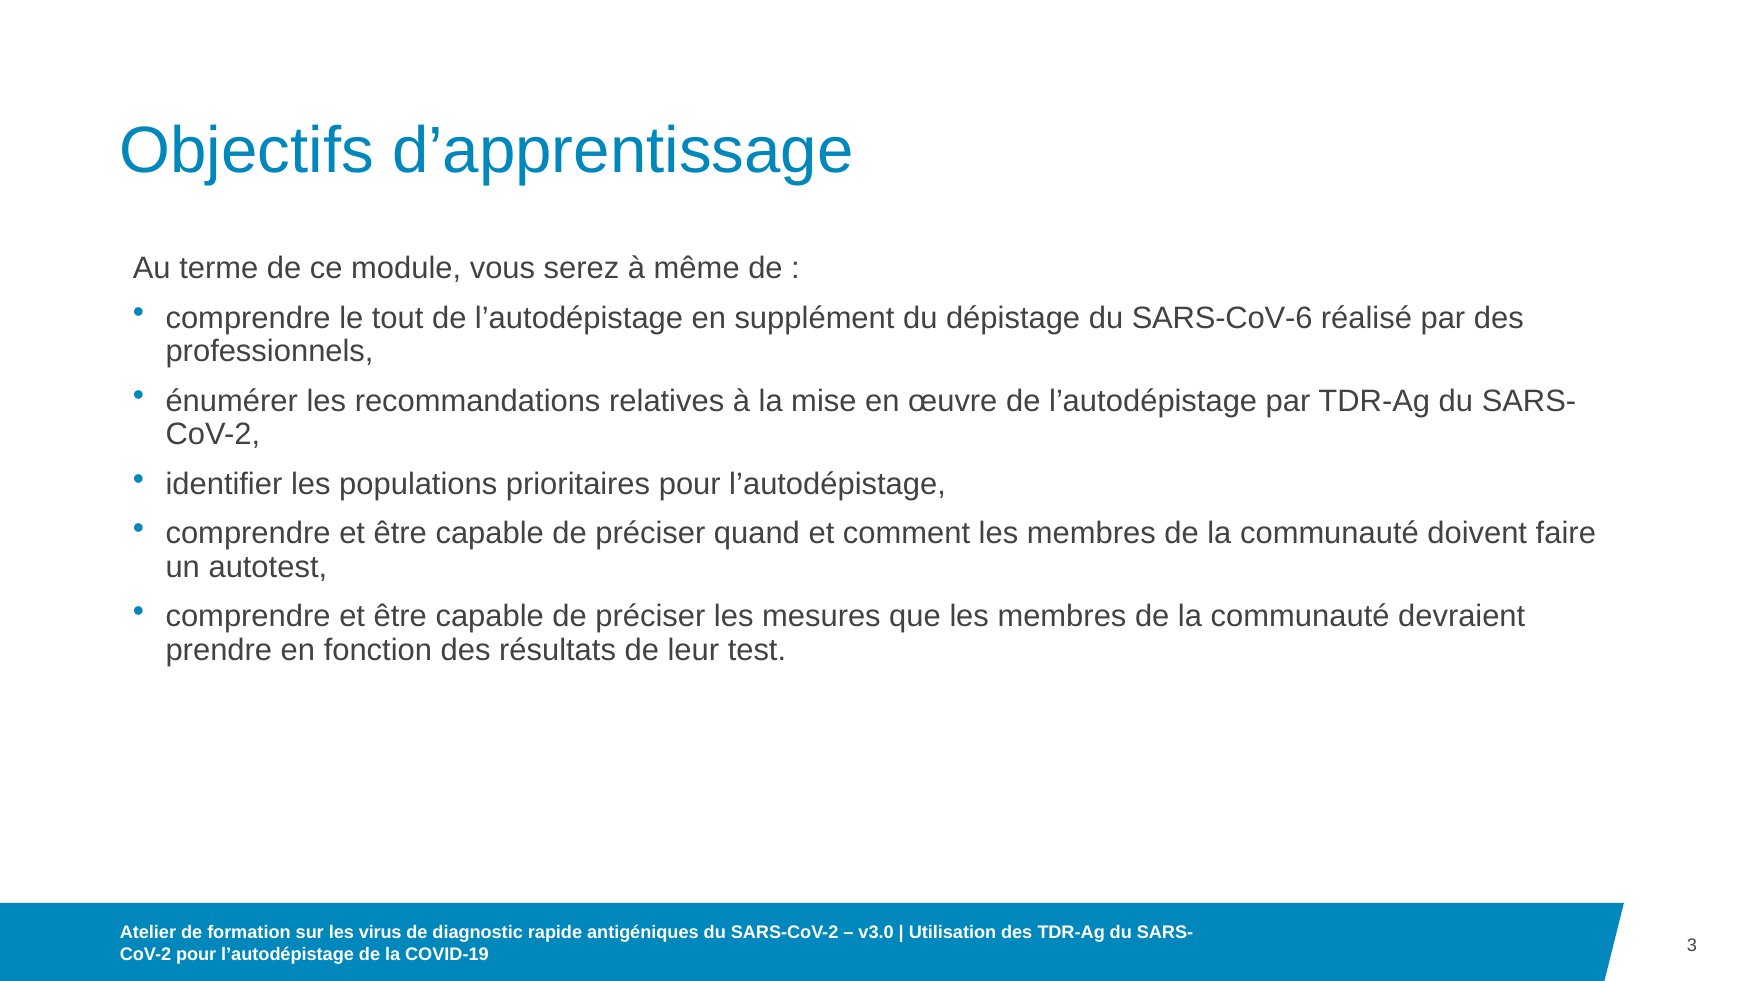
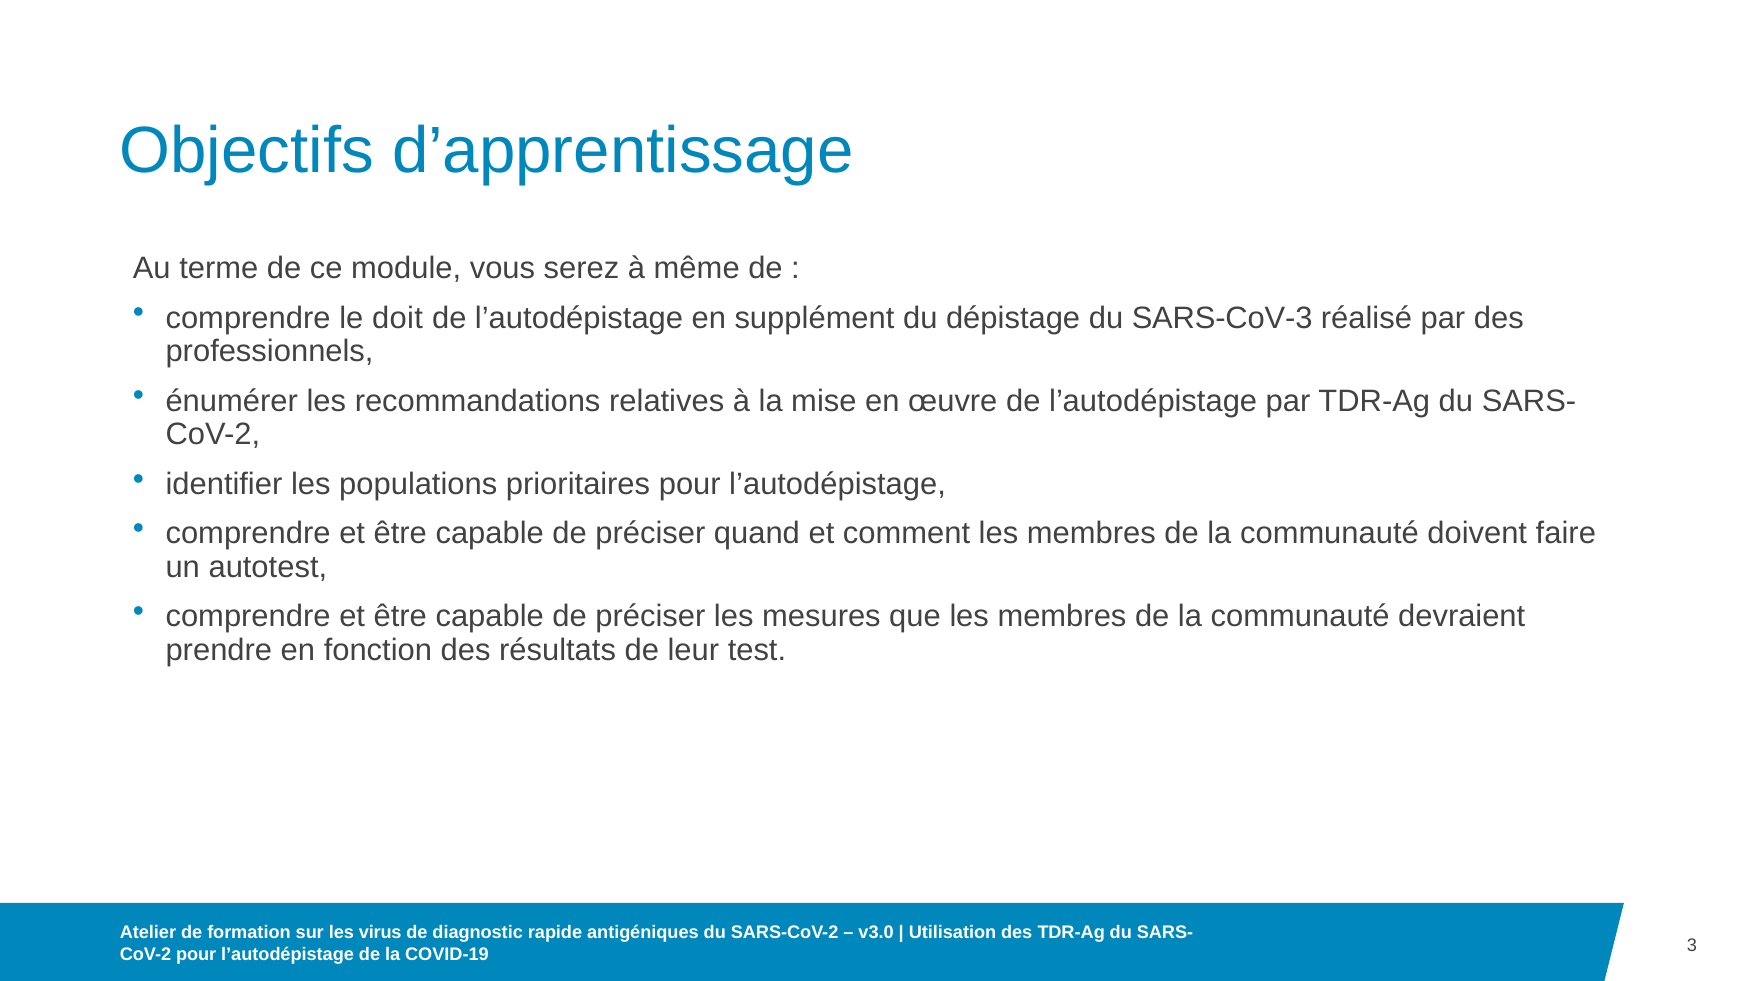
tout: tout -> doit (397, 318)
SARS-CoV-6: SARS-CoV-6 -> SARS-CoV-3 (1222, 318)
